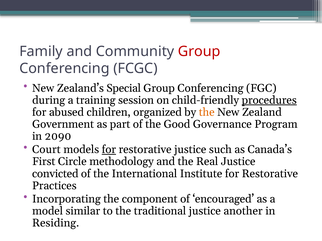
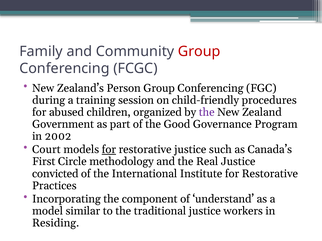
Special: Special -> Person (124, 88)
procedures underline: present -> none (269, 100)
the colour: orange -> purple (207, 112)
2090: 2090 -> 2002 (58, 137)
encouraged: encouraged -> understand (223, 199)
another: another -> workers (243, 211)
